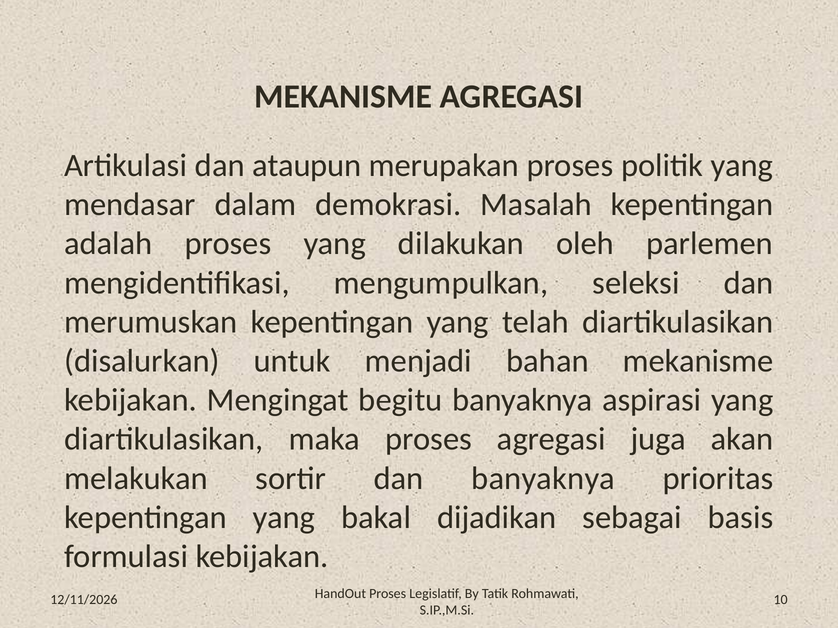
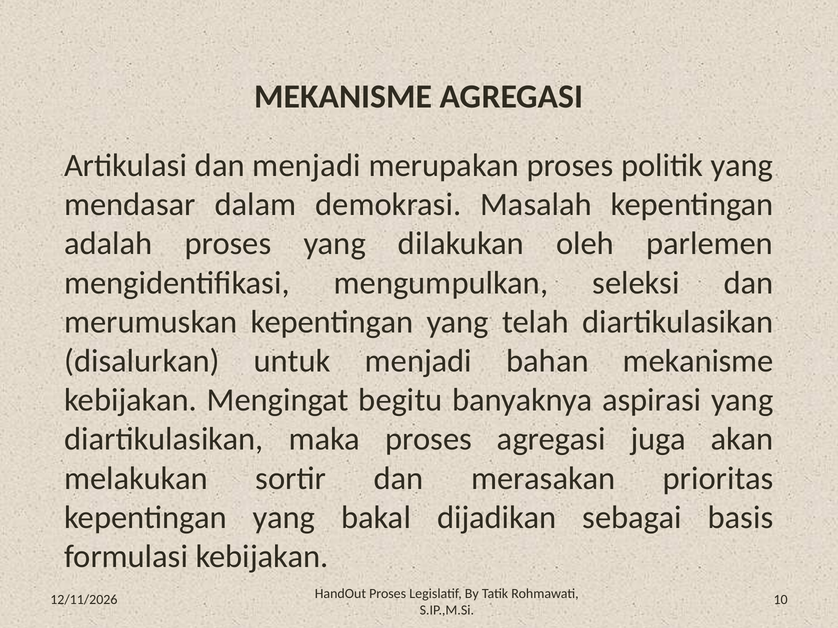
dan ataupun: ataupun -> menjadi (307, 166)
dan banyaknya: banyaknya -> merasakan (543, 479)
